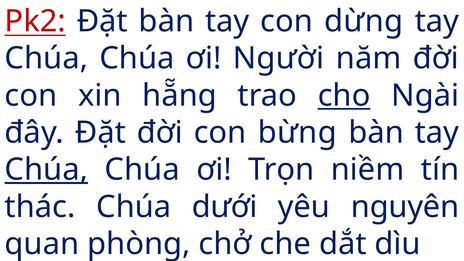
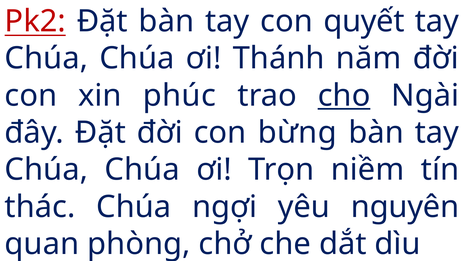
dừng: dừng -> quyết (364, 21)
Người: Người -> Thánh (279, 58)
hẵng: hẵng -> phúc (179, 96)
Chúa underline: present -> none (46, 170)
dưới: dưới -> ngợi (225, 207)
